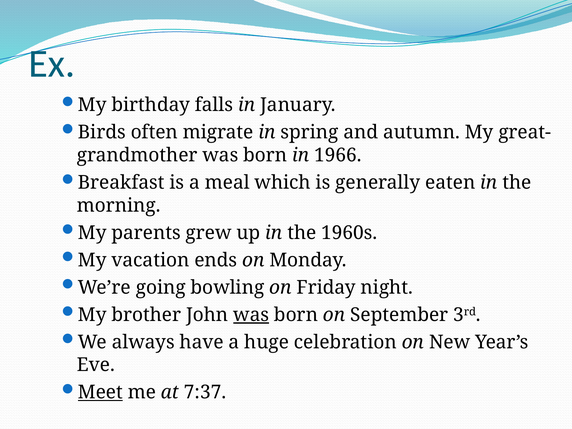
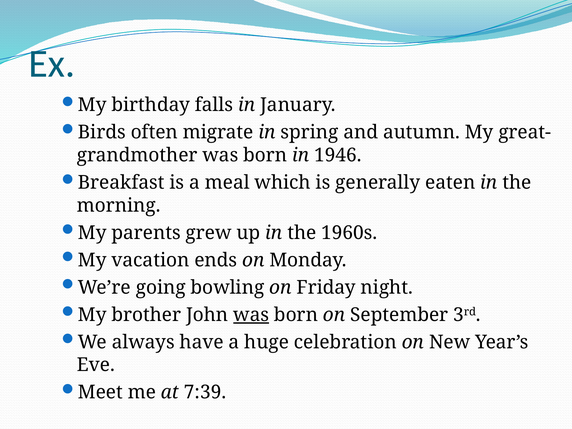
1966: 1966 -> 1946 (338, 155)
Meet underline: present -> none (100, 392)
7:37: 7:37 -> 7:39 (205, 392)
